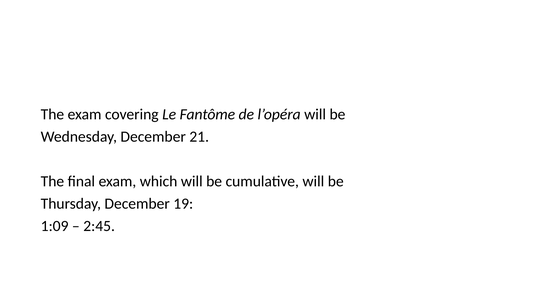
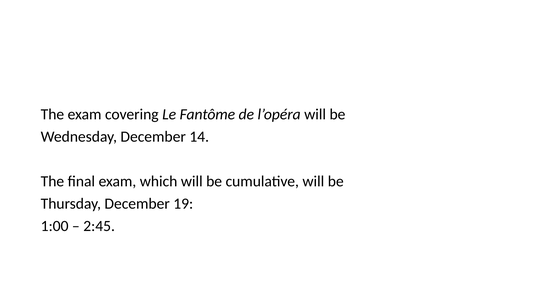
21: 21 -> 14 (199, 137)
1:09: 1:09 -> 1:00 (55, 226)
